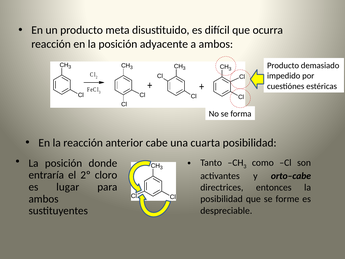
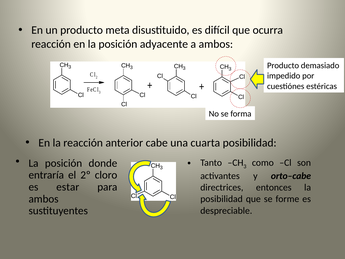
lugar: lugar -> estar (68, 187)
